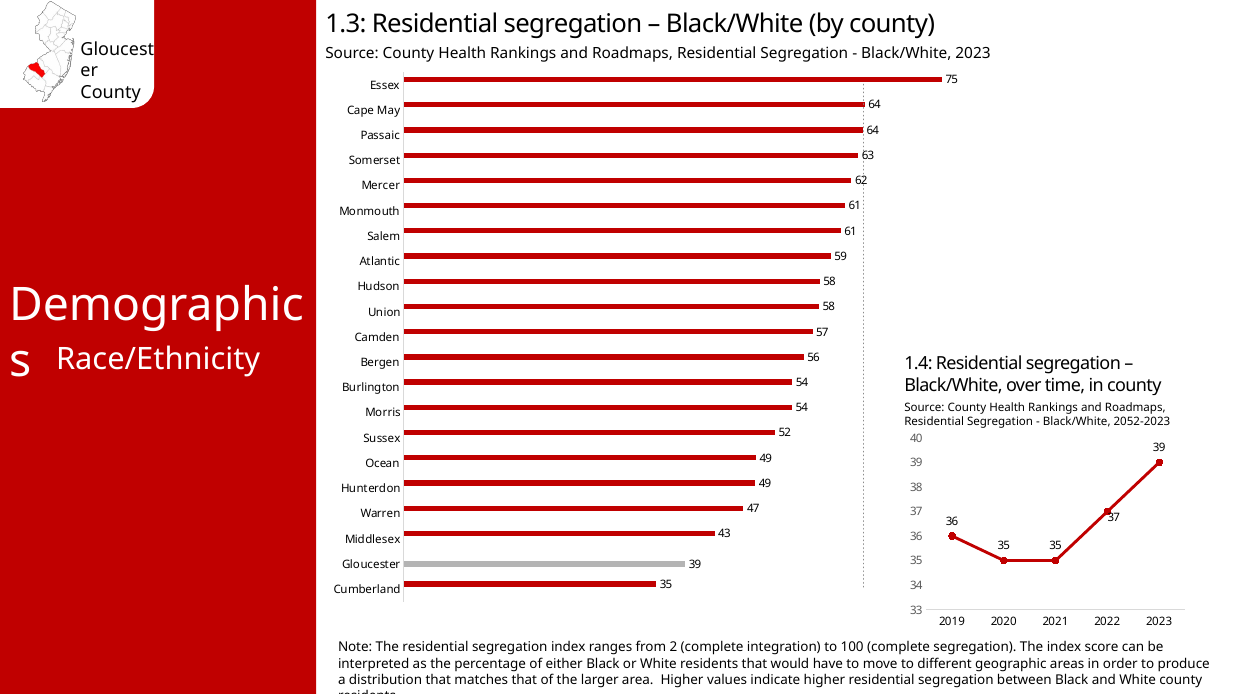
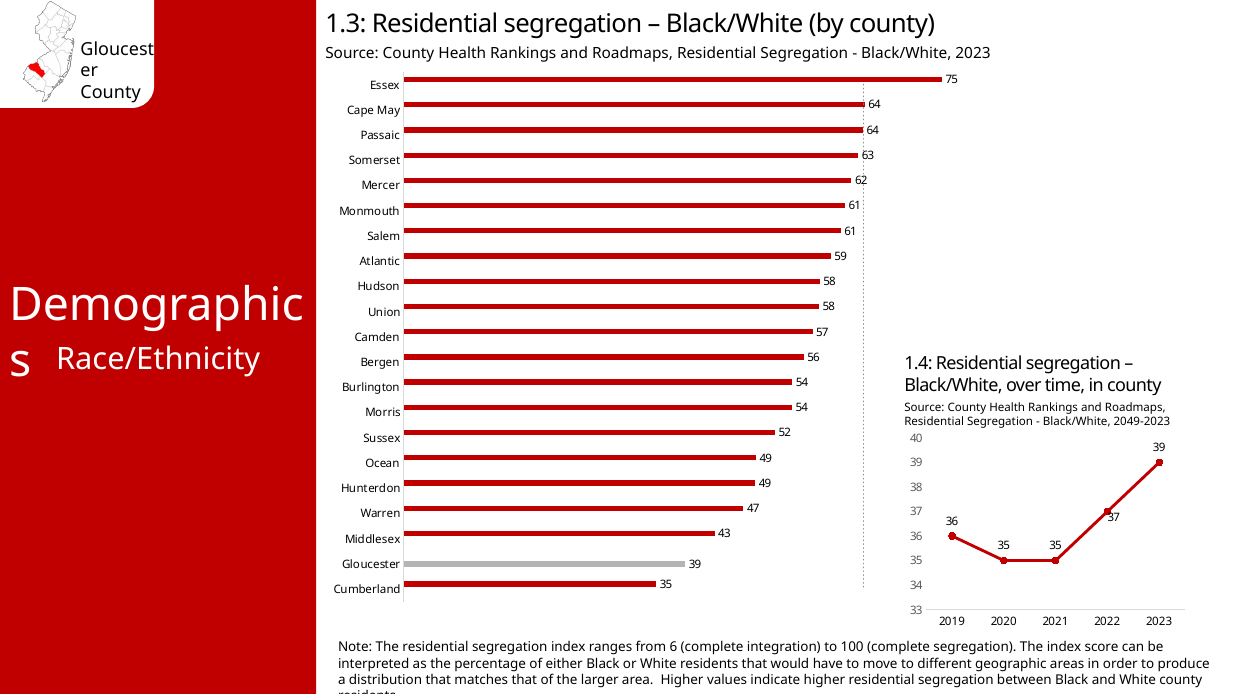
2052-2023: 2052-2023 -> 2049-2023 (1142, 422)
2: 2 -> 6 (674, 648)
